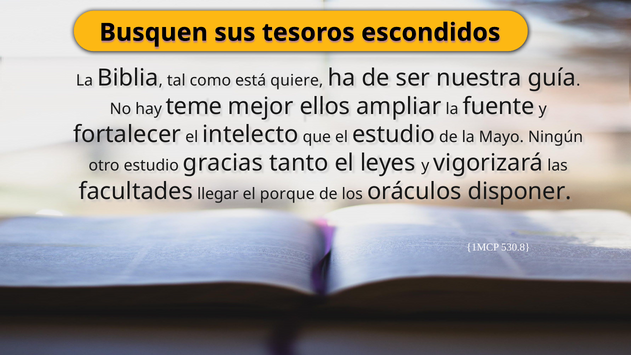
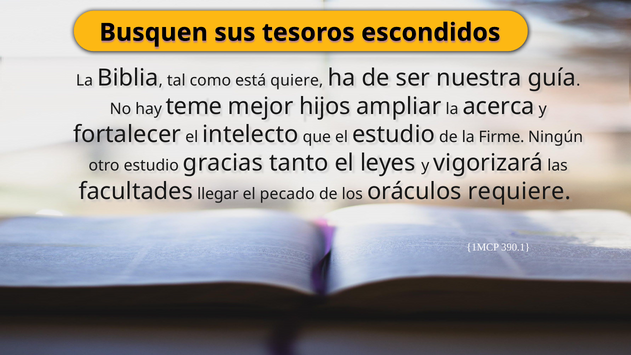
ellos: ellos -> hijos (325, 106)
fuente: fuente -> acerca (499, 106)
Mayo: Mayo -> Firme (501, 137)
porque: porque -> pecado (287, 194)
disponer: disponer -> requiere (520, 191)
530.8: 530.8 -> 390.1 (516, 247)
